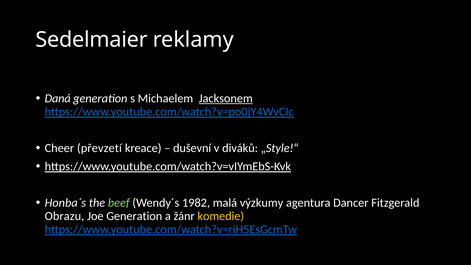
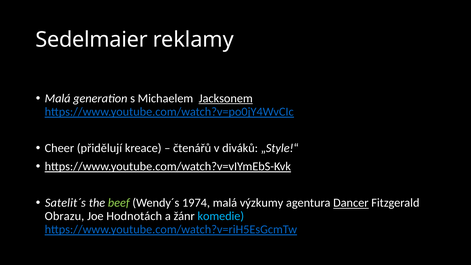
Daná: Daná -> Malá (58, 98)
převzetí: převzetí -> přidělují (99, 148)
duševní: duševní -> čtenářů (192, 148)
Honba´s: Honba´s -> Satelit´s (65, 203)
1982: 1982 -> 1974 (196, 203)
Dancer underline: none -> present (351, 203)
Joe Generation: Generation -> Hodnotách (134, 216)
komedie colour: yellow -> light blue (221, 216)
